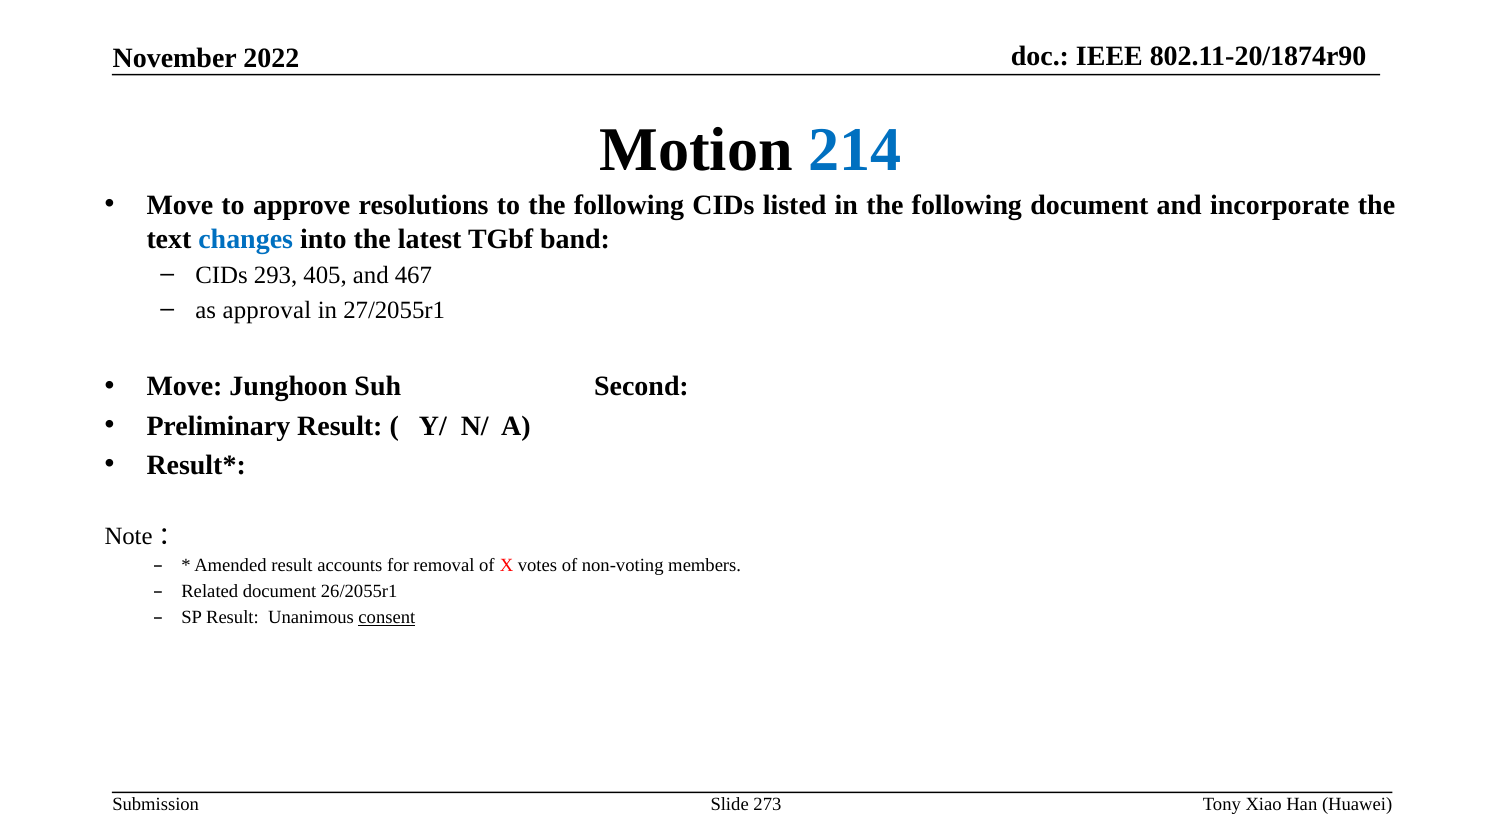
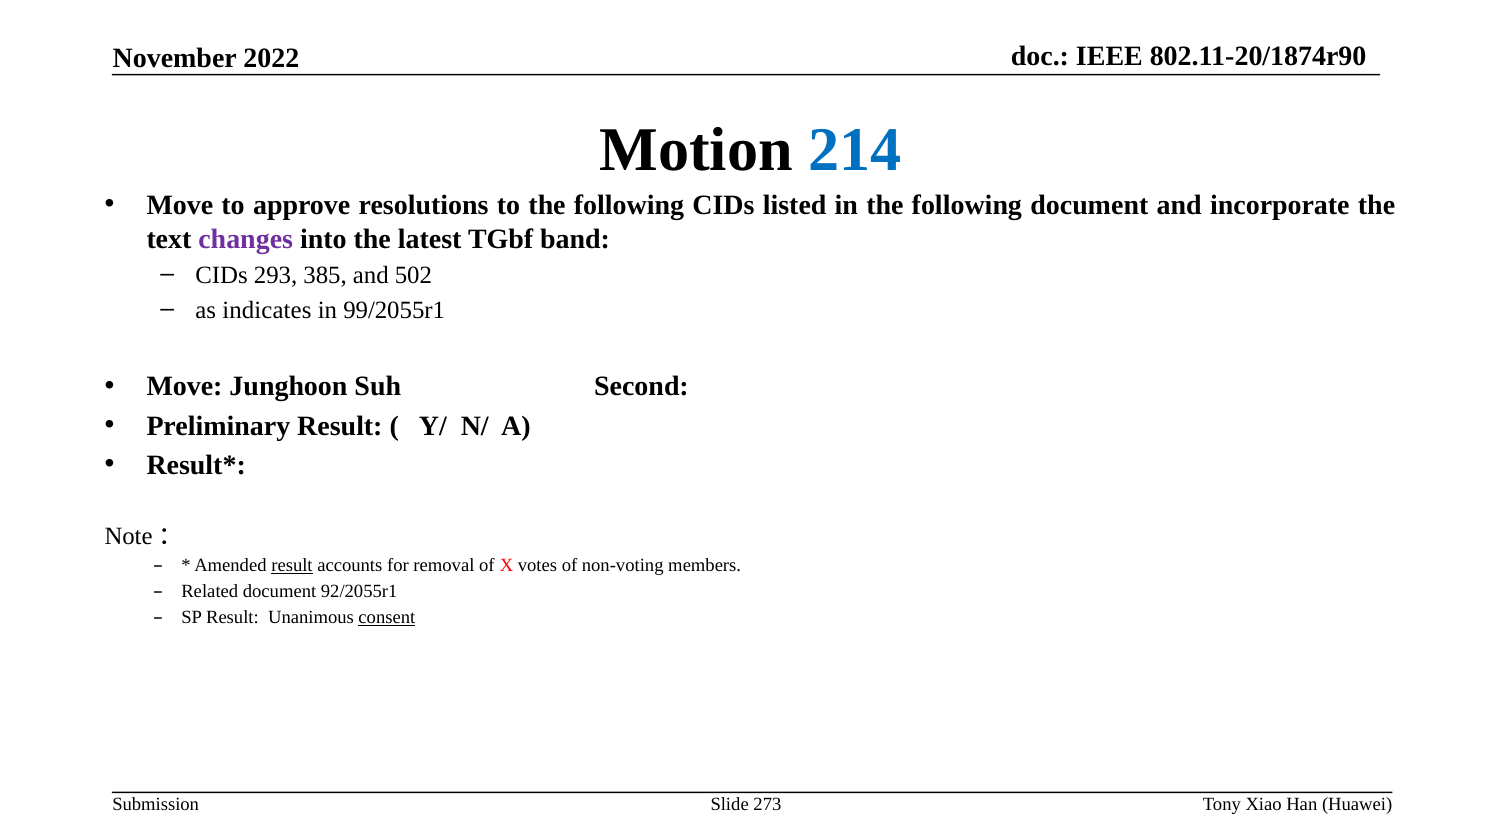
changes colour: blue -> purple (246, 239)
405: 405 -> 385 (325, 275)
467: 467 -> 502 (413, 275)
approval: approval -> indicates (267, 310)
27/2055r1: 27/2055r1 -> 99/2055r1 (394, 310)
result underline: none -> present (292, 566)
26/2055r1: 26/2055r1 -> 92/2055r1 (359, 592)
